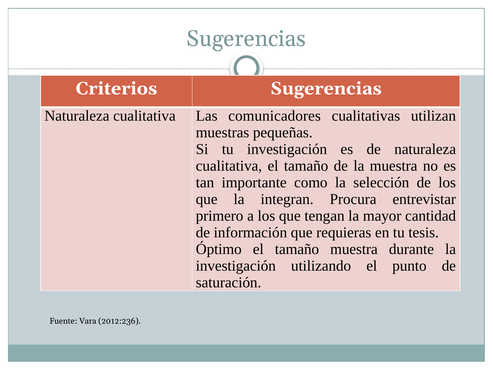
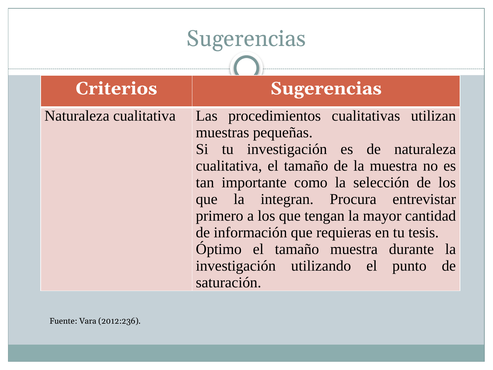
comunicadores: comunicadores -> procedimientos (275, 116)
